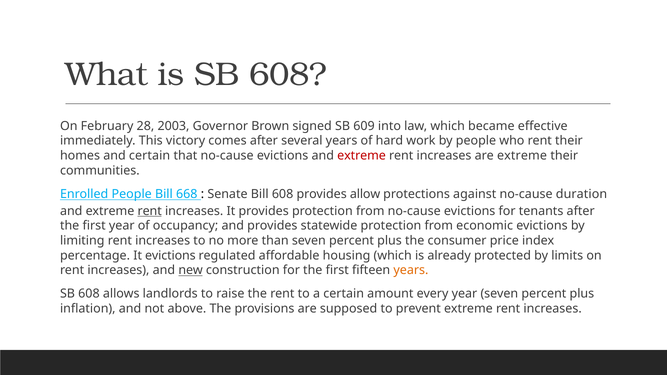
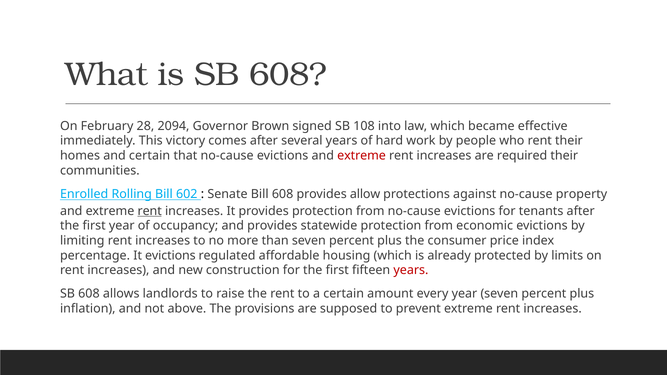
2003: 2003 -> 2094 (173, 126)
609: 609 -> 108 (364, 126)
are extreme: extreme -> required (522, 156)
Enrolled People: People -> Rolling (132, 194)
668: 668 -> 602 (187, 194)
duration: duration -> property (582, 194)
new underline: present -> none (191, 270)
years colour: orange -> red (411, 270)
